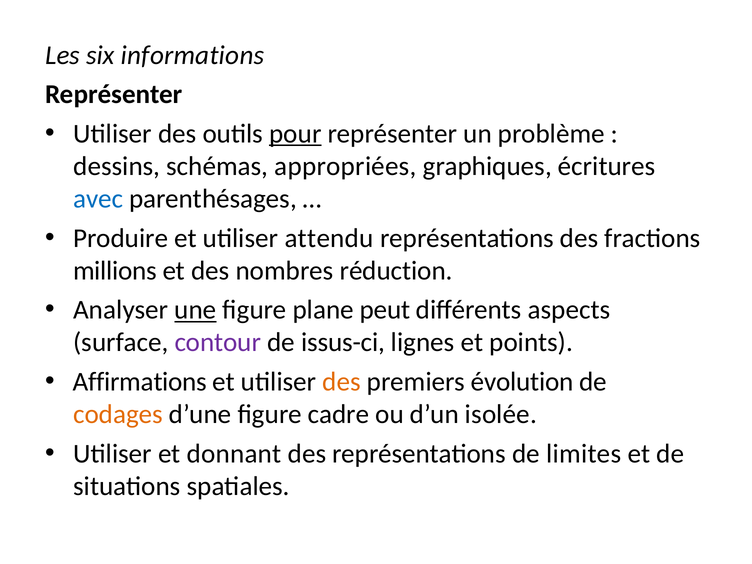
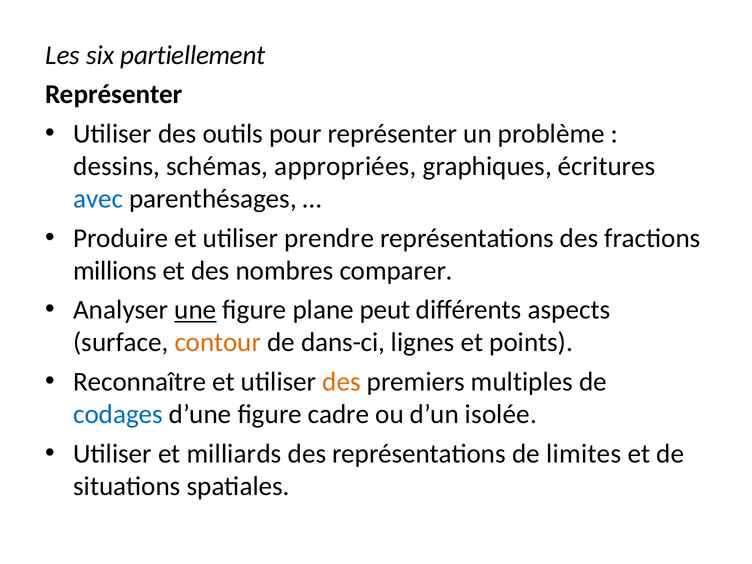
informations: informations -> partiellement (193, 55)
pour underline: present -> none (295, 134)
attendu: attendu -> prendre (329, 238)
réduction: réduction -> comparer (396, 271)
contour colour: purple -> orange (218, 343)
issus-ci: issus-ci -> dans-ci (343, 343)
Affirmations: Affirmations -> Reconnaître (140, 382)
évolution: évolution -> multiples (522, 382)
codages colour: orange -> blue (118, 414)
donnant: donnant -> milliards (234, 454)
